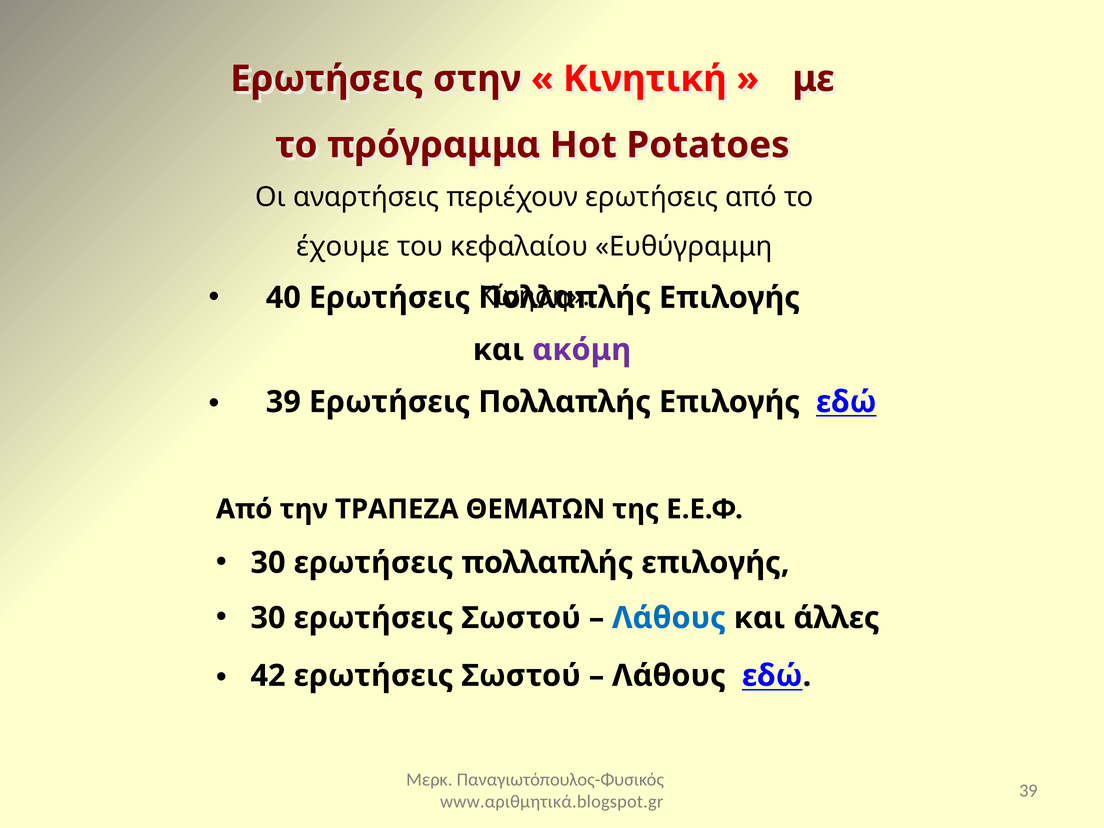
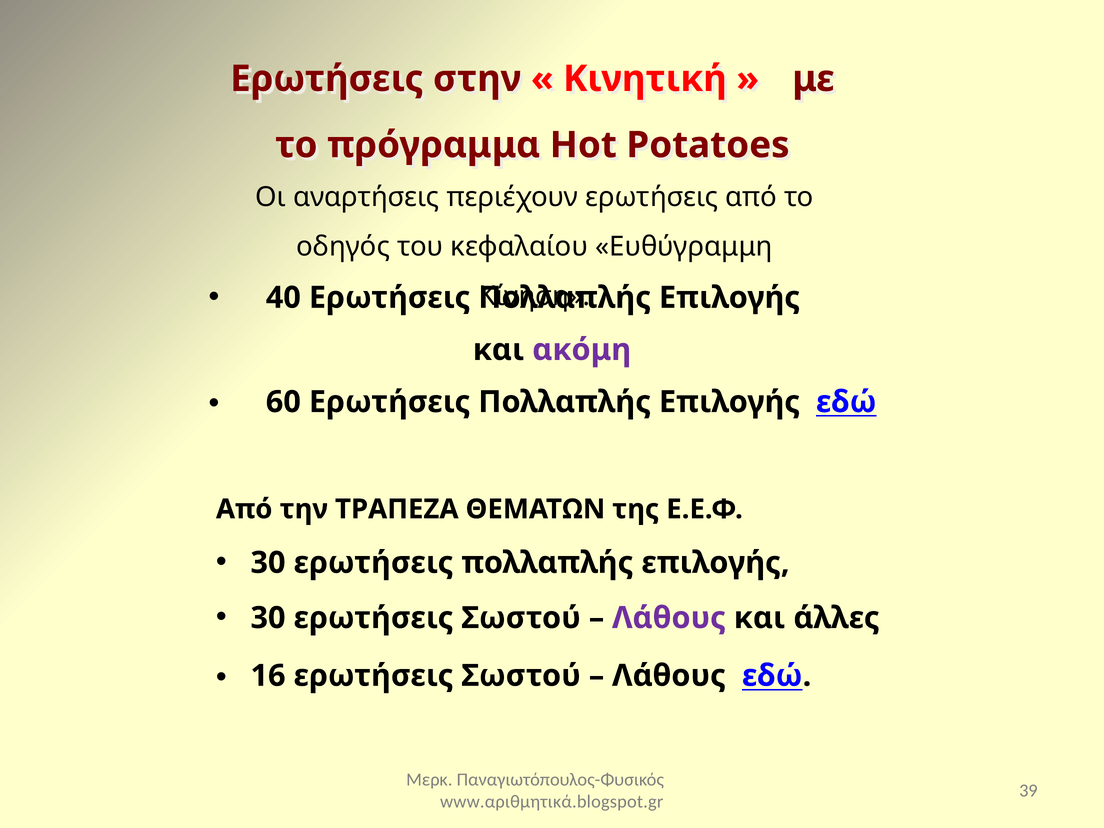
έχουμε: έχουμε -> οδηγός (343, 247)
39: 39 -> 60 (283, 402)
Λάθους colour: blue -> purple (669, 618)
42: 42 -> 16 (268, 676)
